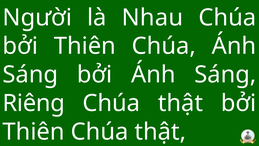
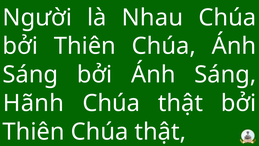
Riêng: Riêng -> Hãnh (33, 103)
